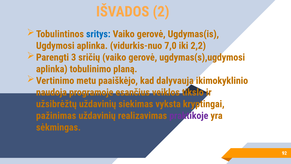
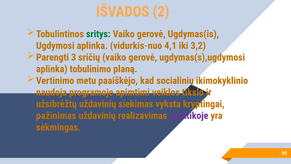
sritys colour: blue -> green (98, 34)
7,0: 7,0 -> 4,1 (170, 46)
2,2: 2,2 -> 3,2 (198, 46)
dalyvauja: dalyvauja -> socialinių (175, 81)
esančius: esančius -> apimtimi (133, 92)
